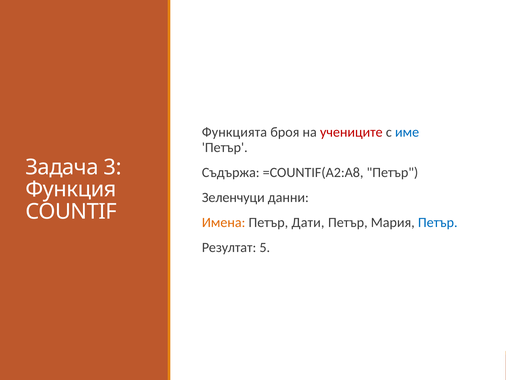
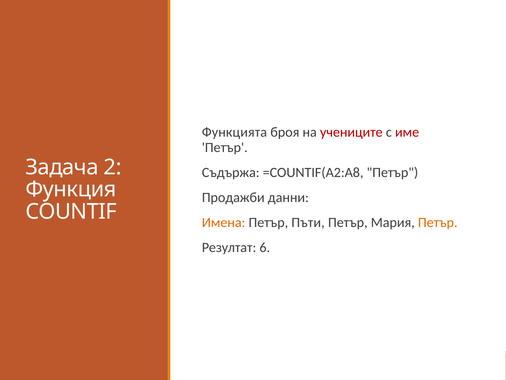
име colour: blue -> red (407, 132)
3: 3 -> 2 (113, 167)
Зеленчуци: Зеленчуци -> Продажби (233, 197)
Дати: Дати -> Пъти (308, 222)
Петър colour: blue -> orange (438, 222)
5: 5 -> 6 (265, 247)
